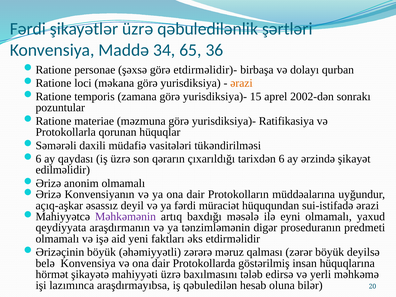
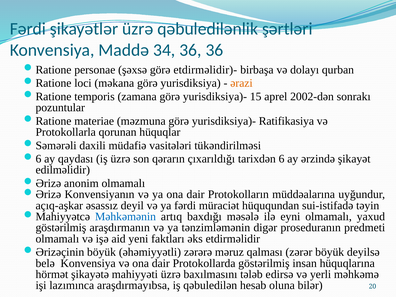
34 65: 65 -> 36 (190, 50)
sui-istifadə ərazi: ərazi -> təyin (368, 205)
Məhkəmənin colour: purple -> blue (125, 217)
qeydiyyata: qeydiyyata -> göstərilmiş (61, 228)
